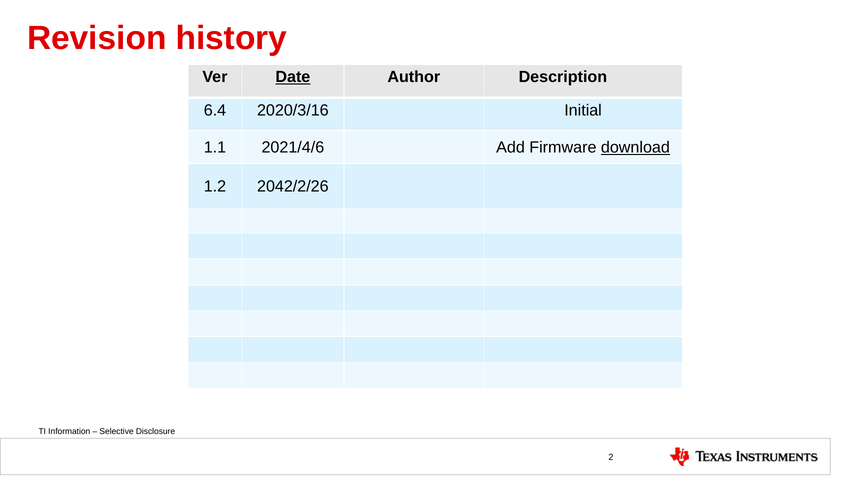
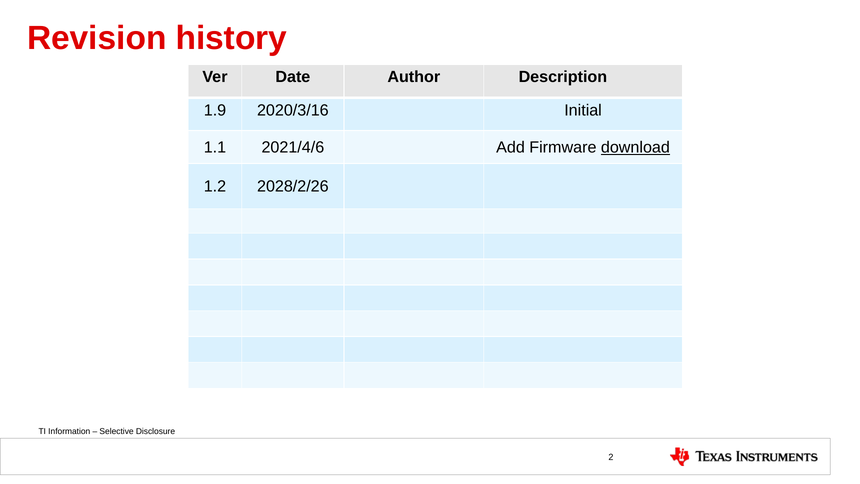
Date underline: present -> none (293, 77)
6.4: 6.4 -> 1.9 (215, 110)
2042/2/26: 2042/2/26 -> 2028/2/26 (293, 186)
